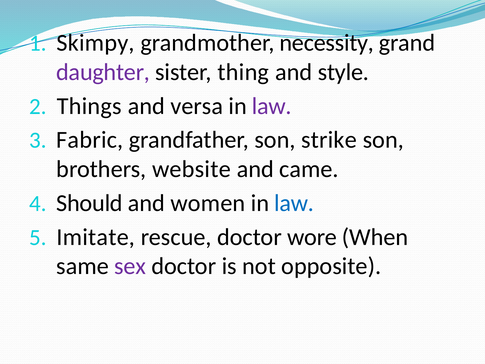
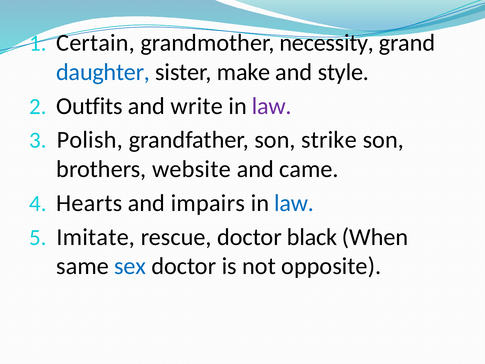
Skimpy: Skimpy -> Certain (96, 43)
daughter colour: purple -> blue (103, 72)
thing: thing -> make (244, 72)
Things: Things -> Outfits (89, 106)
versa: versa -> write (197, 106)
Fabric: Fabric -> Polish (90, 140)
Should: Should -> Hearts (89, 203)
women: women -> impairs (208, 203)
wore: wore -> black (312, 237)
sex colour: purple -> blue (130, 266)
